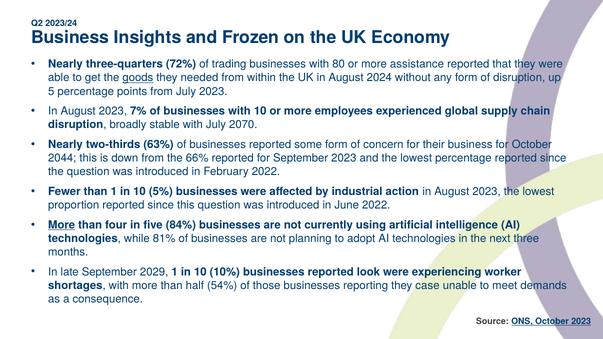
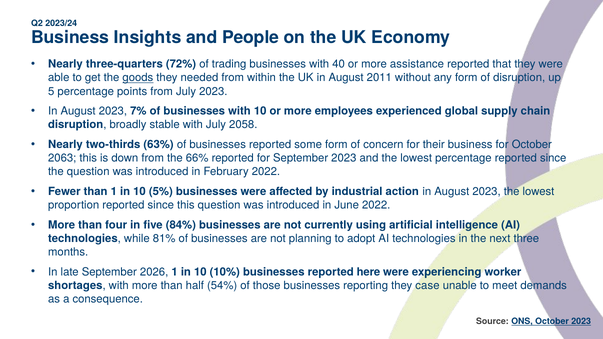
Frozen: Frozen -> People (251, 38)
80: 80 -> 40 (339, 64)
2024: 2024 -> 2011 (379, 78)
2070: 2070 -> 2058 (243, 125)
2044: 2044 -> 2063 (62, 158)
More underline: present -> none (62, 225)
2029: 2029 -> 2026 (154, 272)
look: look -> here (368, 272)
